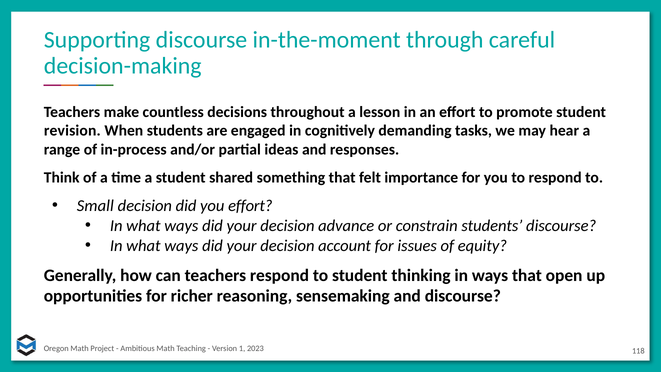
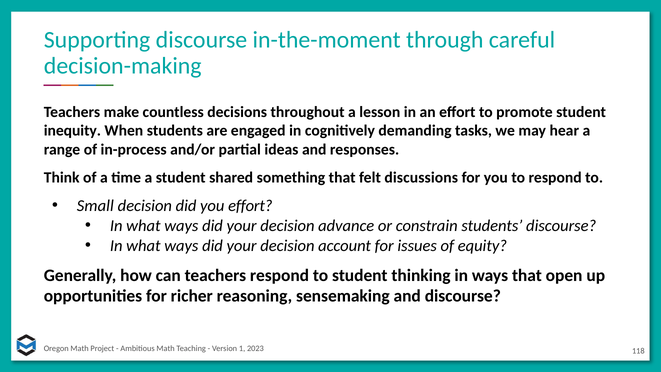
revision: revision -> inequity (72, 131)
importance: importance -> discussions (421, 177)
